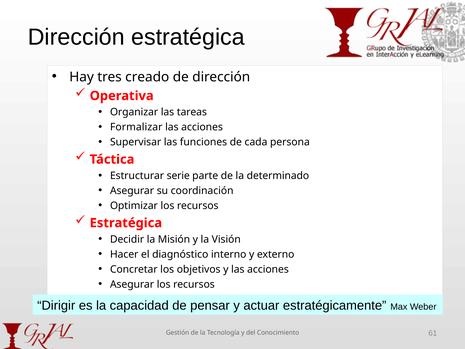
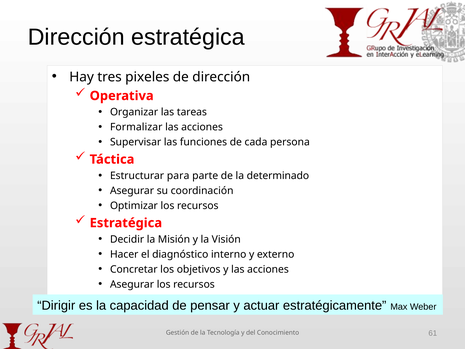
creado: creado -> pixeles (147, 77)
serie: serie -> para (178, 176)
